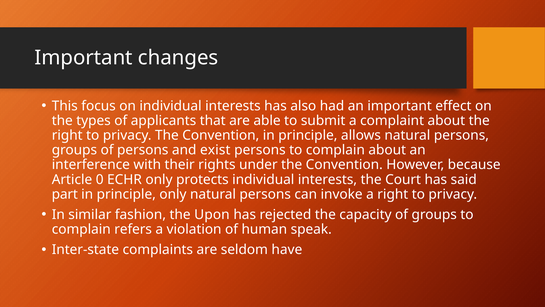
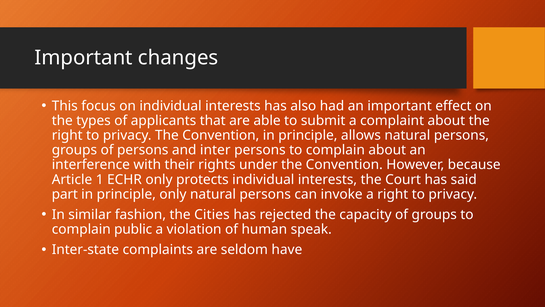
exist: exist -> inter (215, 150)
0: 0 -> 1 (100, 179)
Upon: Upon -> Cities (212, 214)
refers: refers -> public (133, 229)
